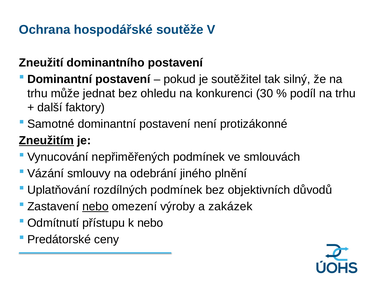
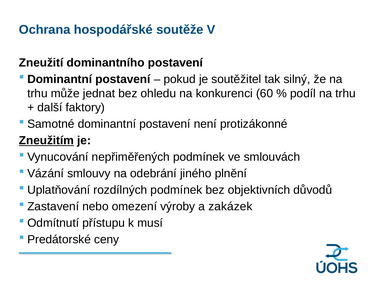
30: 30 -> 60 (265, 93)
nebo underline: present -> none (95, 207)
k nebo: nebo -> musí (150, 223)
